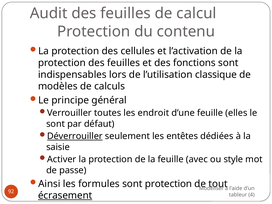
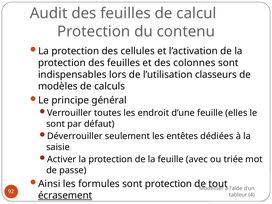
fonctions: fonctions -> colonnes (194, 63)
classique: classique -> classeurs (216, 75)
Déverrouiller underline: present -> none (75, 136)
style: style -> triée (233, 159)
